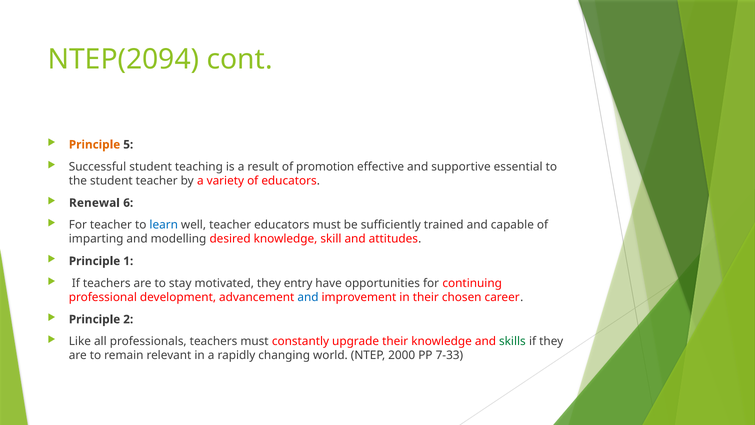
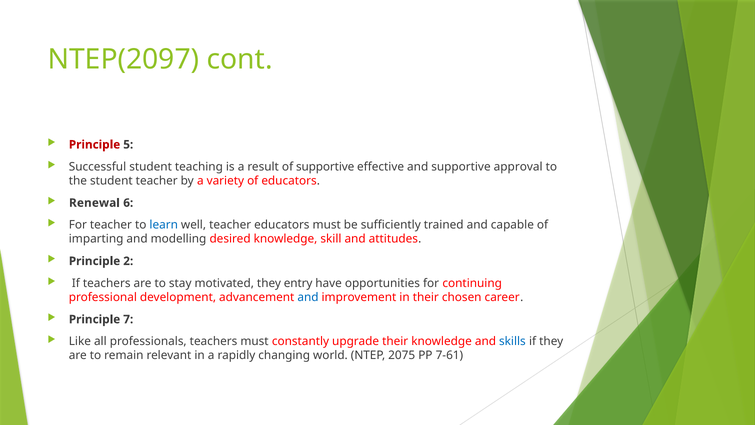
NTEP(2094: NTEP(2094 -> NTEP(2097 (123, 60)
Principle colour: orange -> red (95, 145)
of promotion: promotion -> supportive (325, 167)
essential: essential -> approval (518, 167)
1: 1 -> 2 (128, 261)
2: 2 -> 7 (128, 319)
skills colour: green -> blue (512, 341)
2000: 2000 -> 2075 (402, 355)
7-33: 7-33 -> 7-61 (449, 355)
